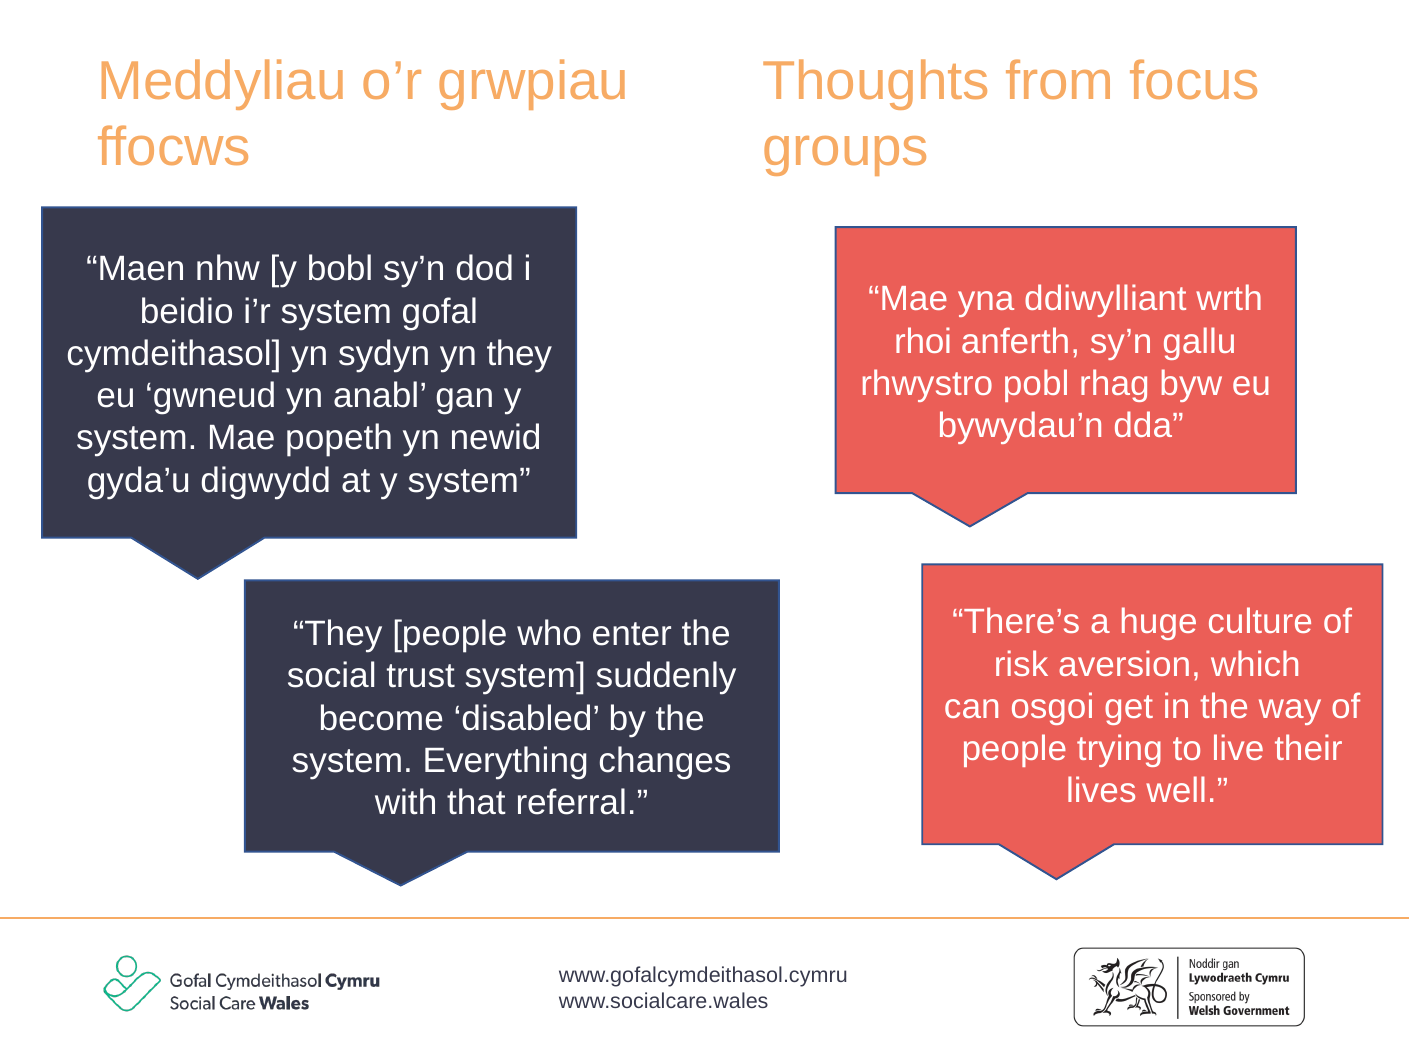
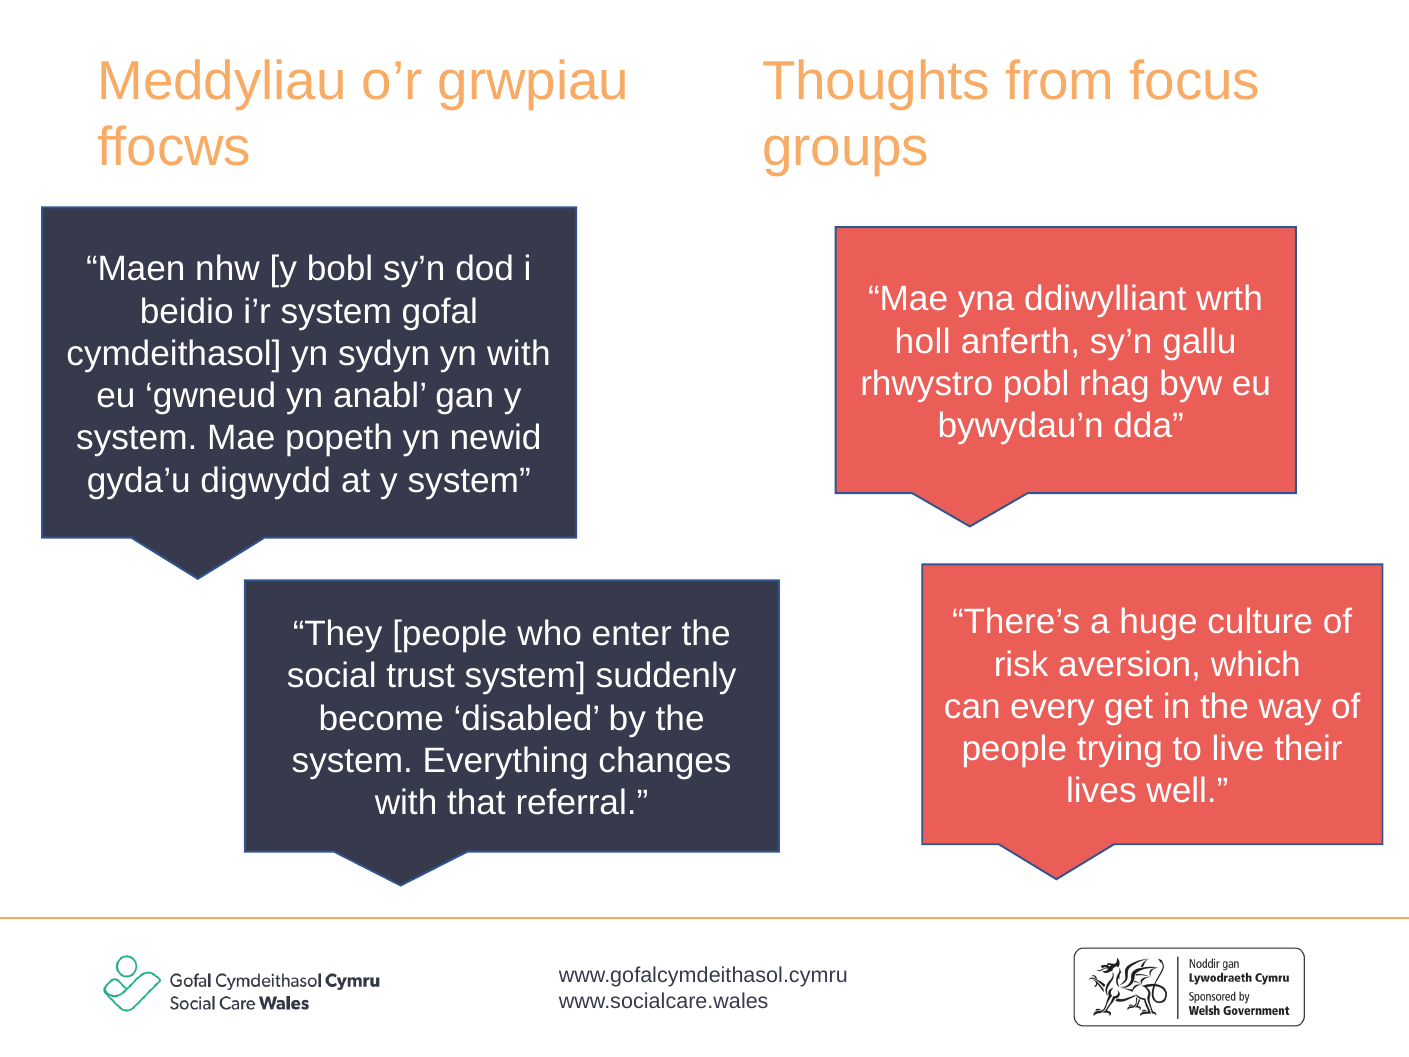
rhoi: rhoi -> holl (923, 341)
yn they: they -> with (519, 354)
osgoi: osgoi -> every (1052, 707)
